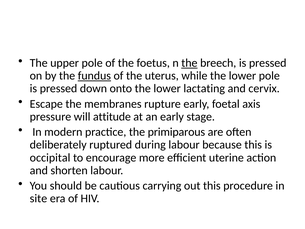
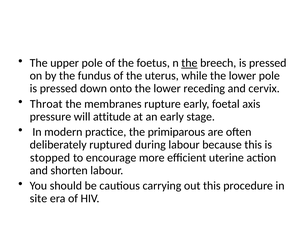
fundus underline: present -> none (94, 76)
lactating: lactating -> receding (204, 88)
Escape: Escape -> Throat (46, 104)
occipital: occipital -> stopped (50, 157)
